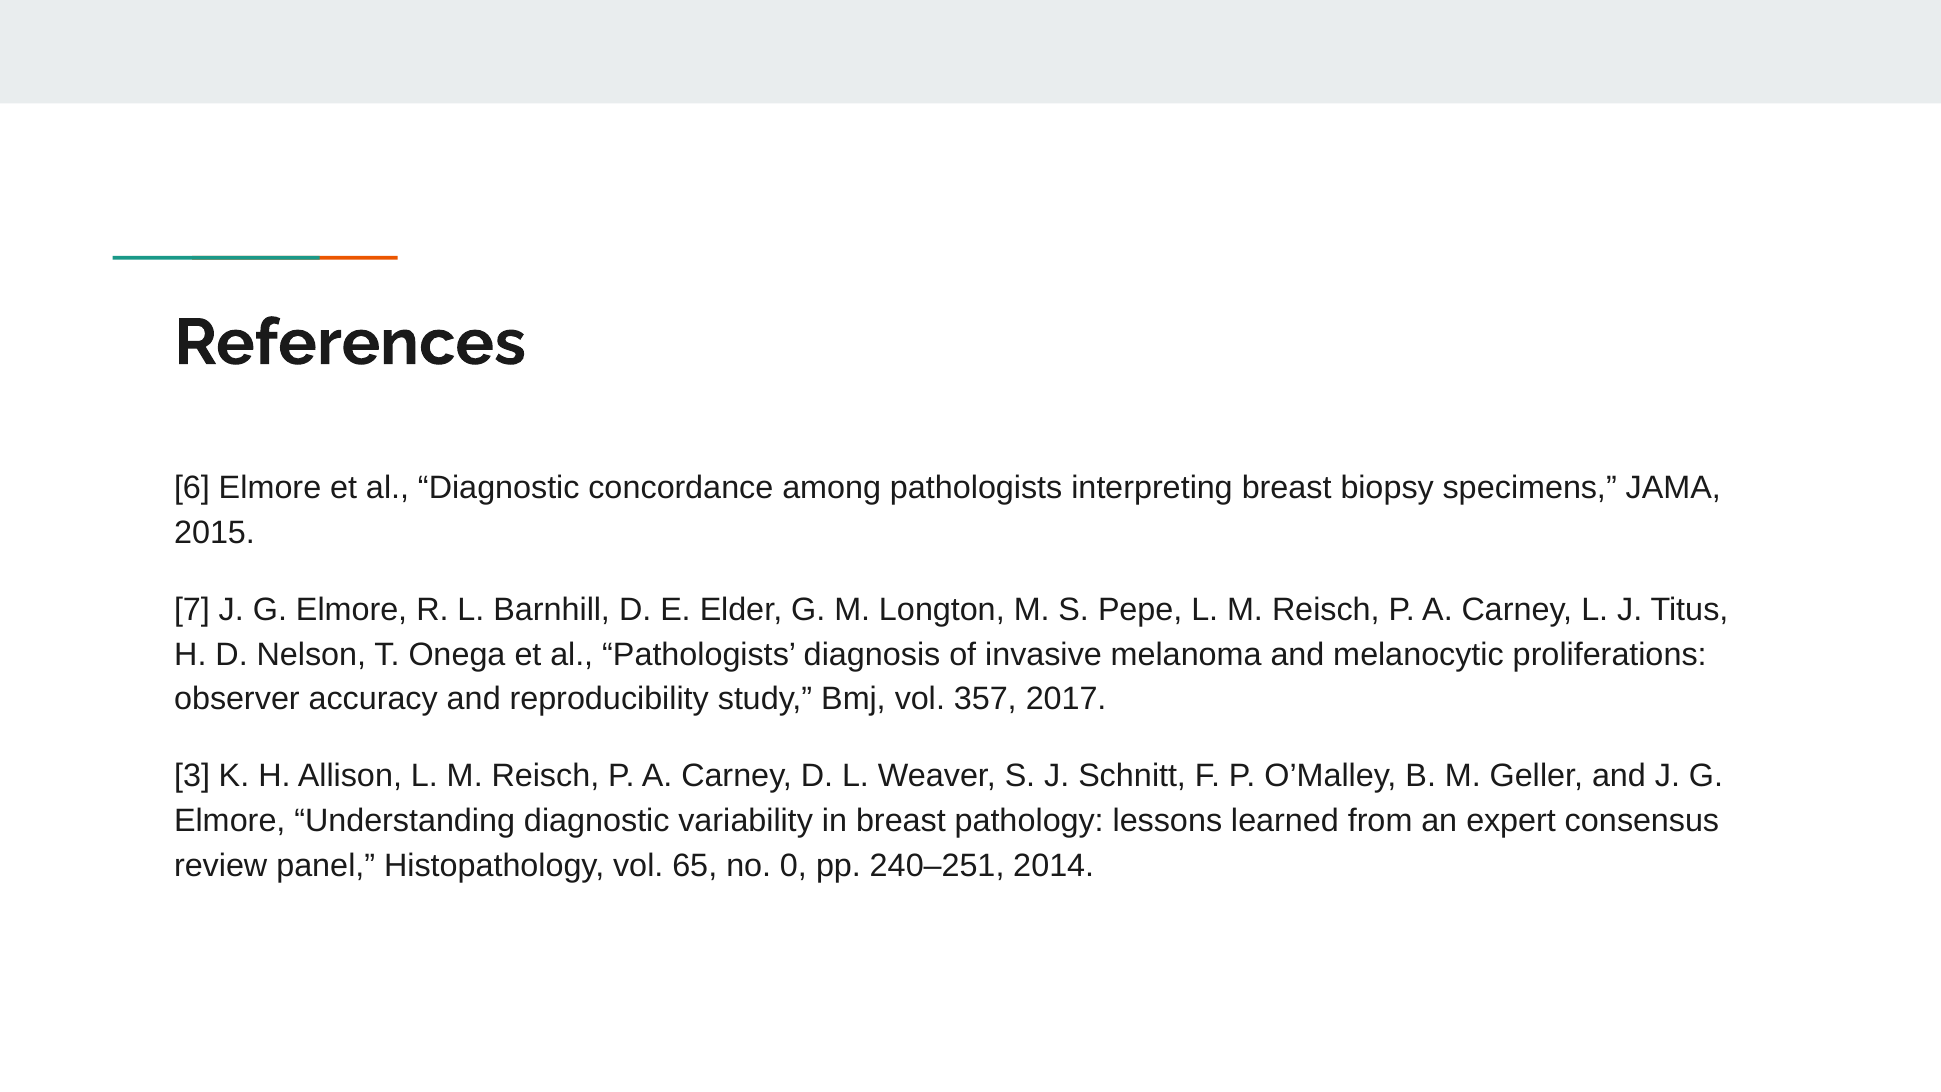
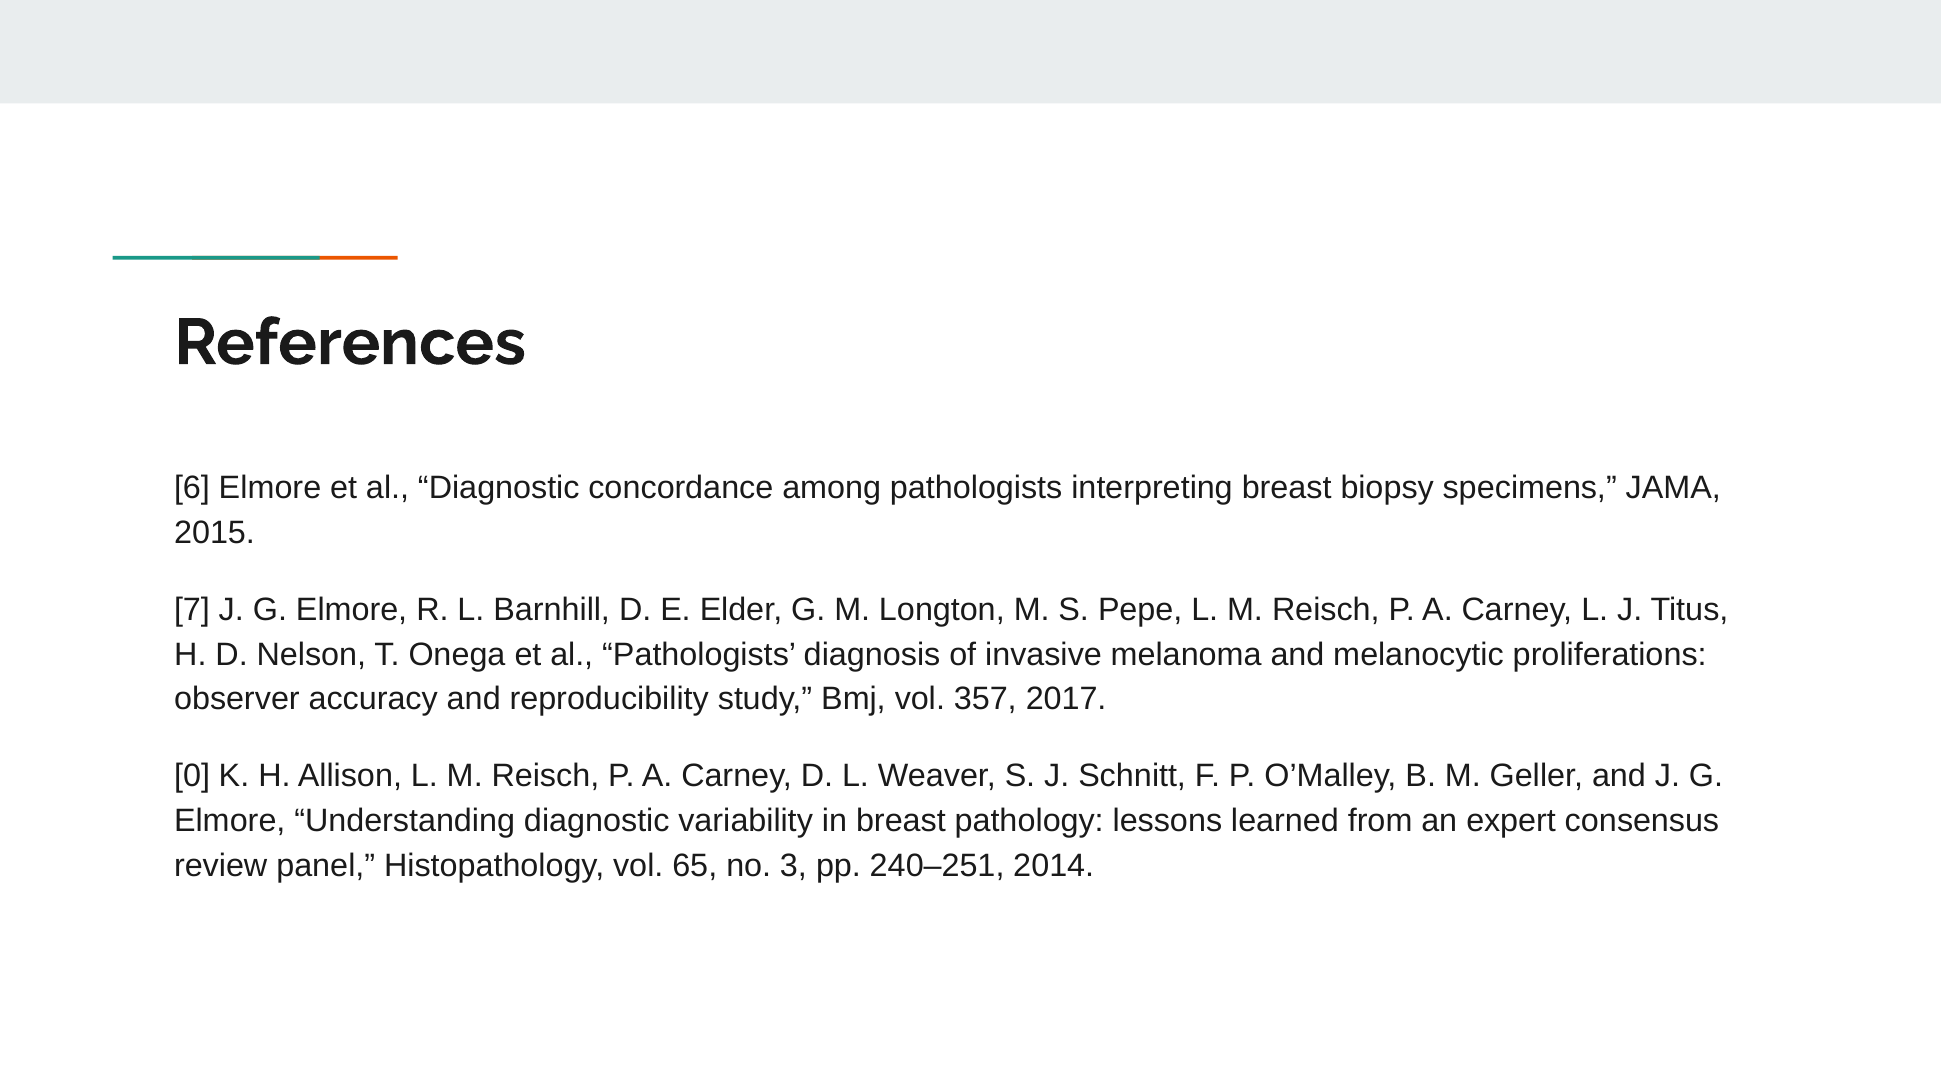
3: 3 -> 0 (192, 776)
0: 0 -> 3 (793, 865)
